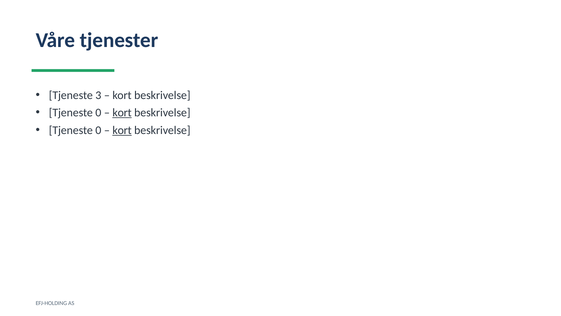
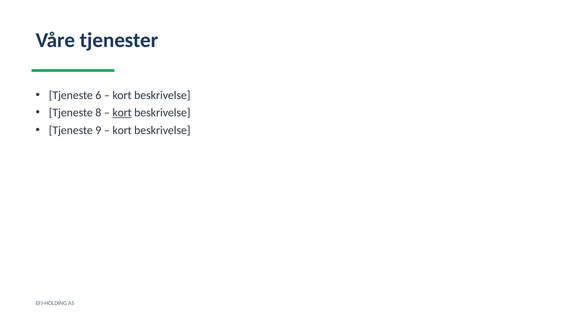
3: 3 -> 6 (98, 95)
0: 0 -> 8 (98, 113)
0: 0 -> 9 (98, 130)
kort underline: present -> none (122, 130)
